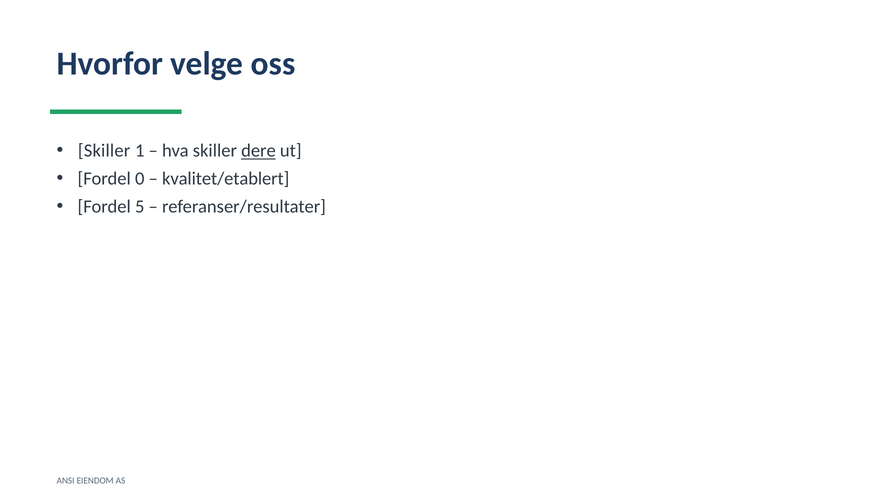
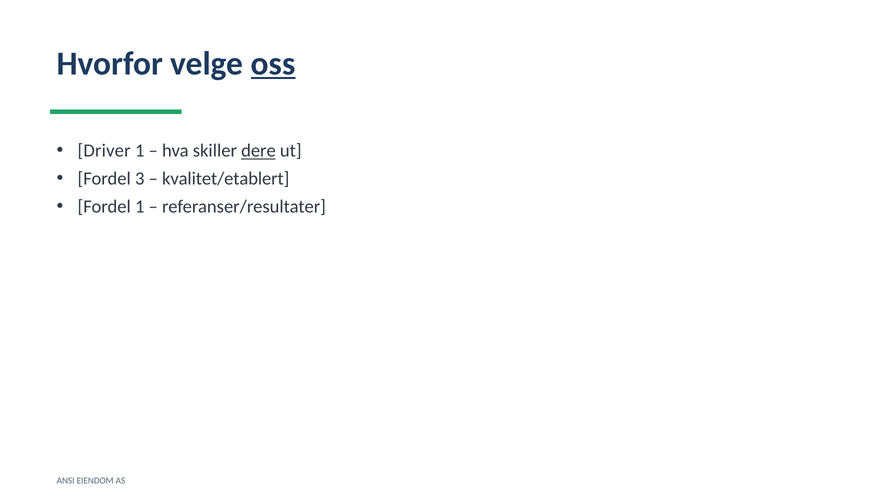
oss underline: none -> present (273, 64)
Skiller: Skiller -> Driver (104, 151)
0: 0 -> 3 (140, 179)
Fordel 5: 5 -> 1 (140, 207)
